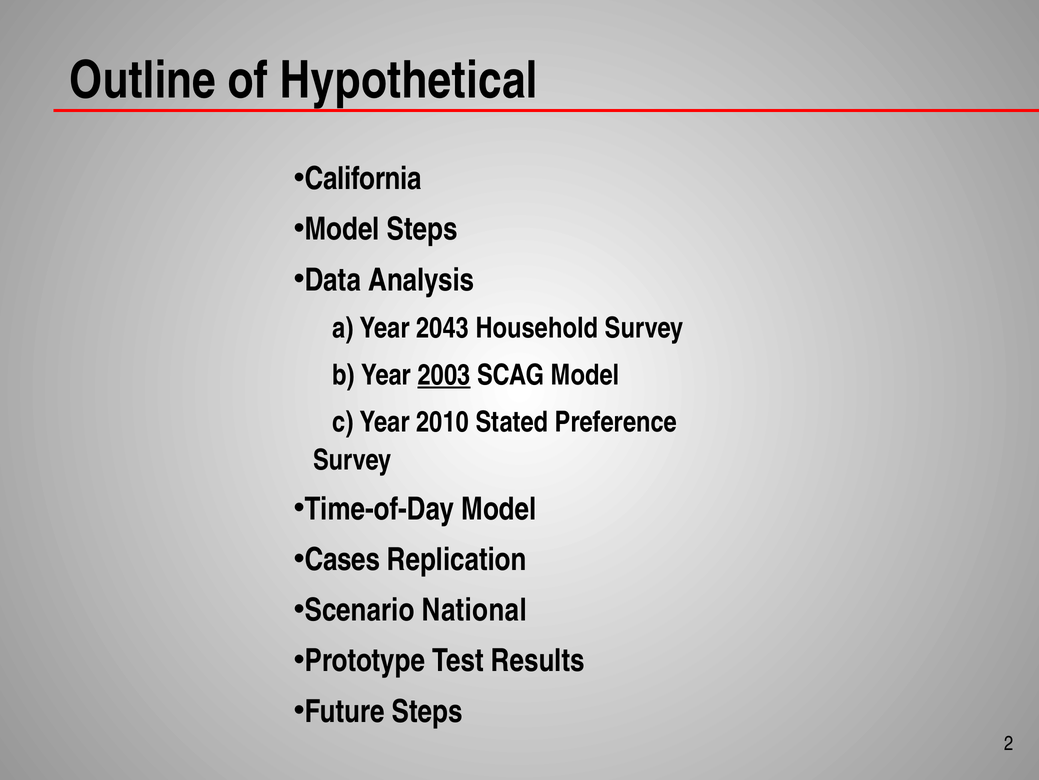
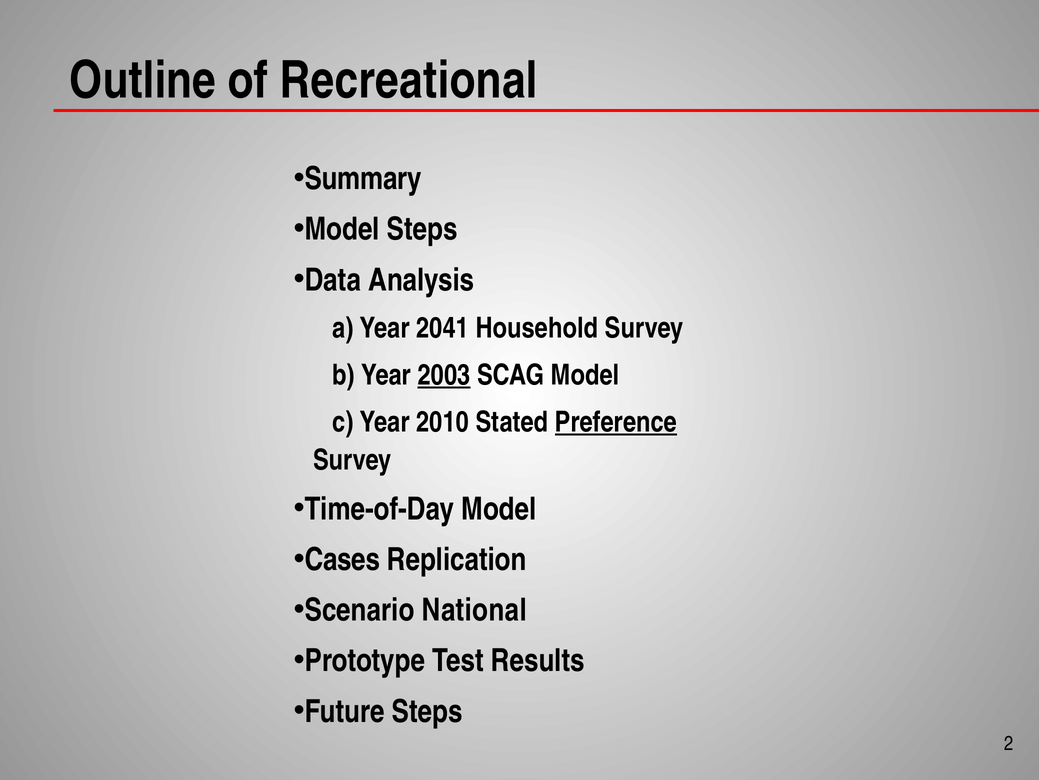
Hypothetical: Hypothetical -> Recreational (409, 80)
California: California -> Summary (363, 179)
2043: 2043 -> 2041 (443, 328)
Preference underline: none -> present (616, 422)
